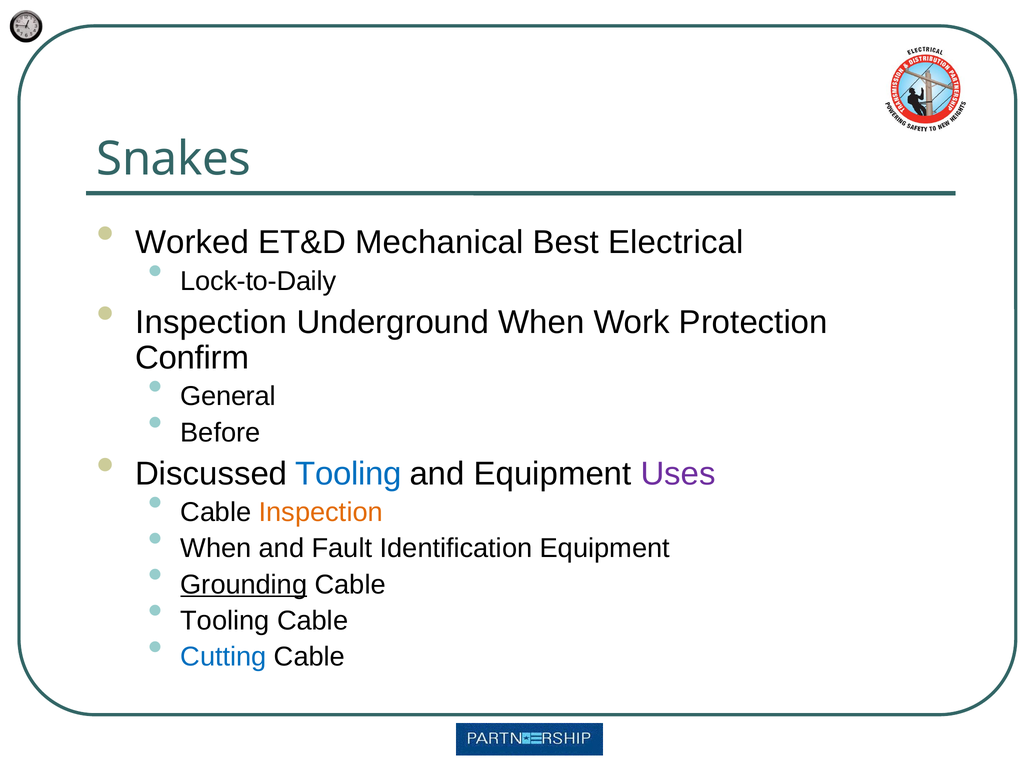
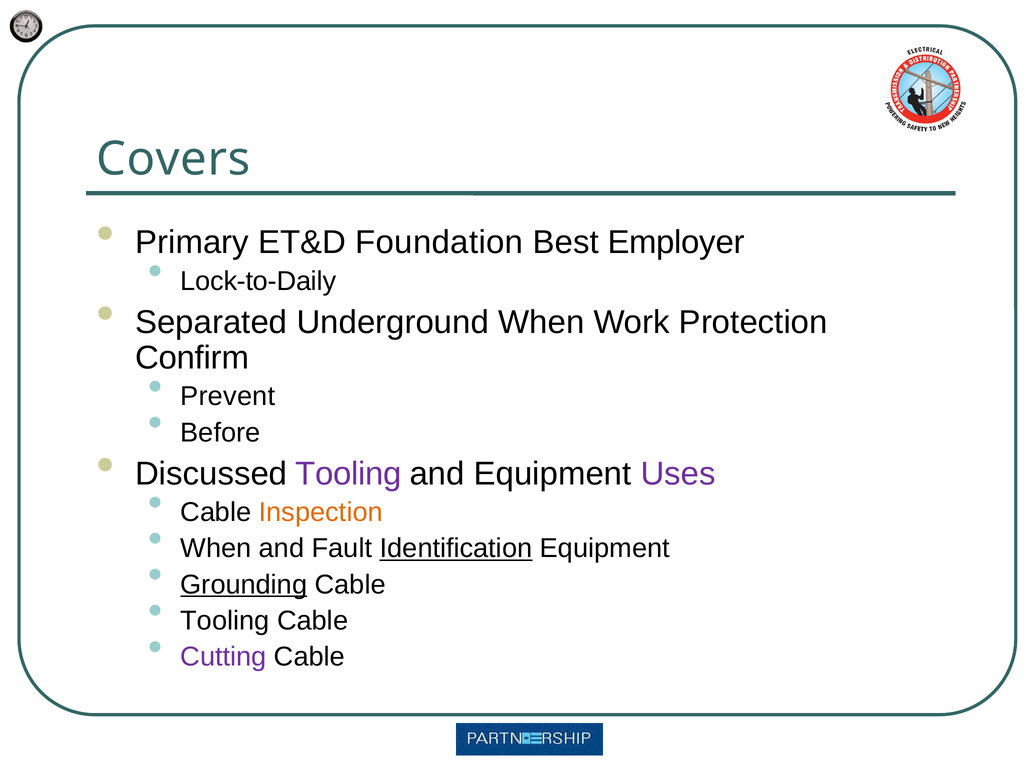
Snakes: Snakes -> Covers (173, 159)
Worked: Worked -> Primary (192, 242)
Mechanical: Mechanical -> Foundation (439, 242)
Electrical: Electrical -> Employer (676, 242)
Inspection: Inspection -> Separated (211, 322)
General: General -> Prevent (228, 396)
Tooling colour: blue -> purple (348, 474)
Identification underline: none -> present (456, 548)
Cutting colour: blue -> purple (223, 657)
